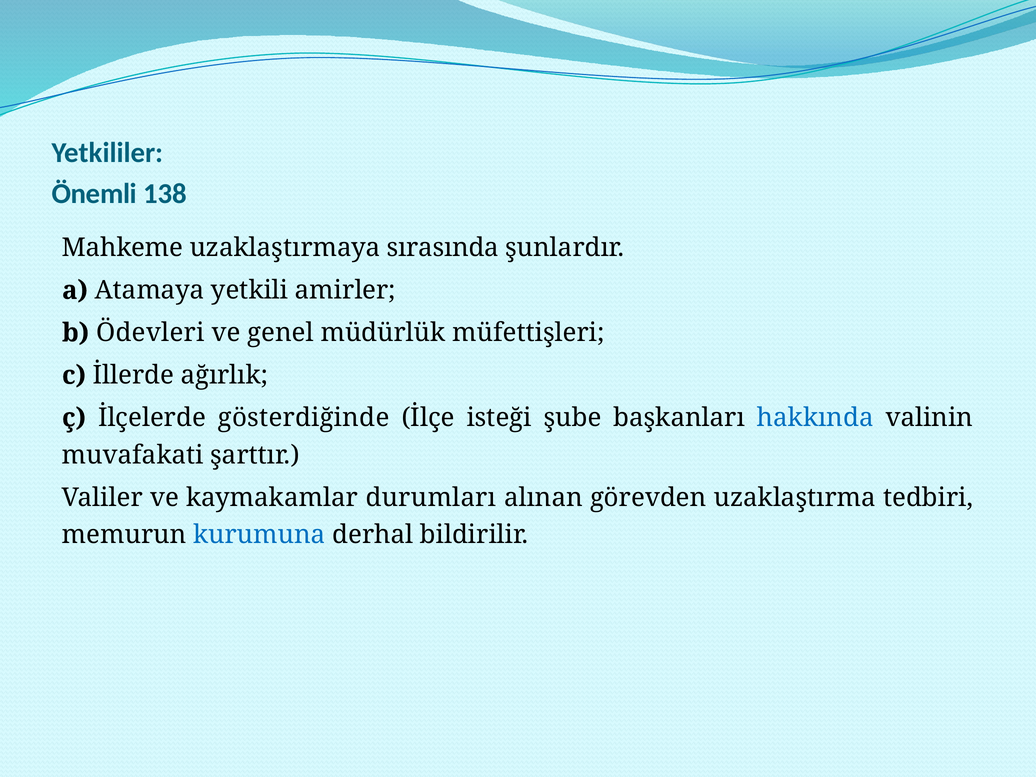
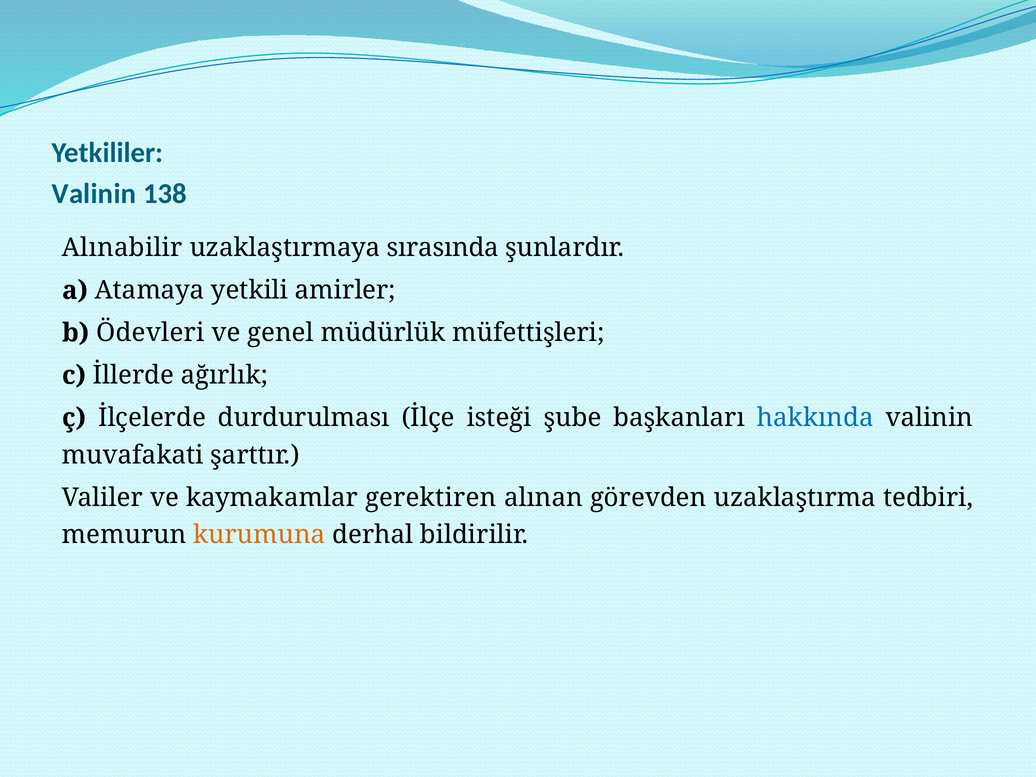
Önemli: Önemli -> Valinin (94, 194)
Mahkeme: Mahkeme -> Alınabilir (122, 248)
gösterdiğinde: gösterdiğinde -> durdurulması (304, 418)
durumları: durumları -> gerektiren (431, 498)
kurumuna colour: blue -> orange (259, 535)
